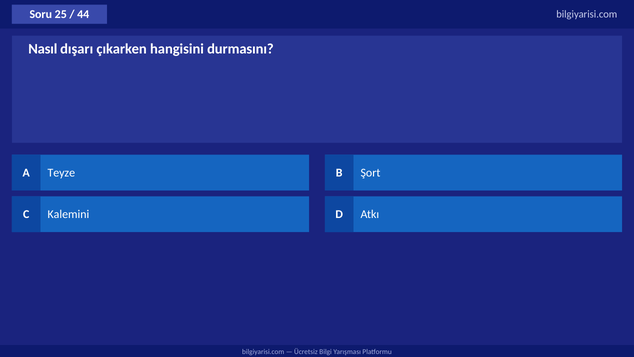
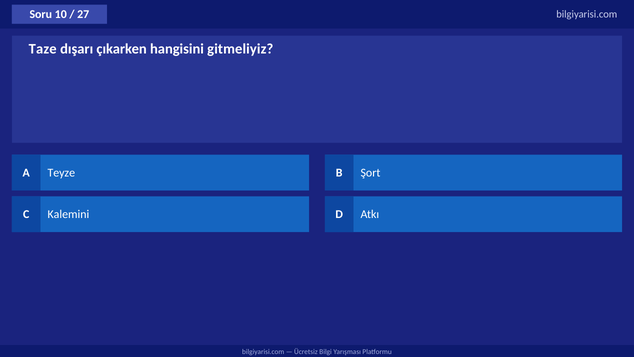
25: 25 -> 10 (61, 14)
44: 44 -> 27 (83, 14)
Nasıl: Nasıl -> Taze (43, 49)
durmasını: durmasını -> gitmeliyiz (240, 49)
